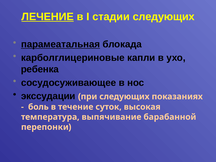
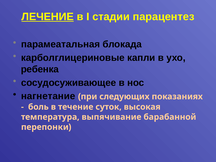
стадии следующих: следующих -> парацентез (164, 17)
парамеатальная underline: present -> none (61, 44)
экссудации: экссудации -> нагнетание (48, 96)
